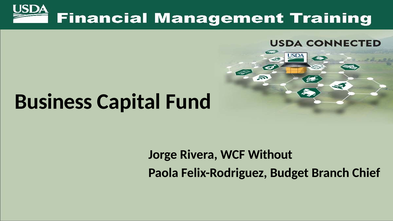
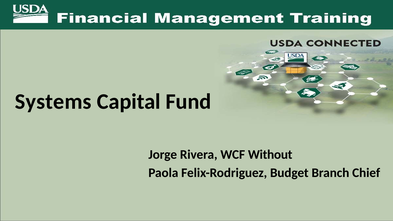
Business: Business -> Systems (53, 101)
